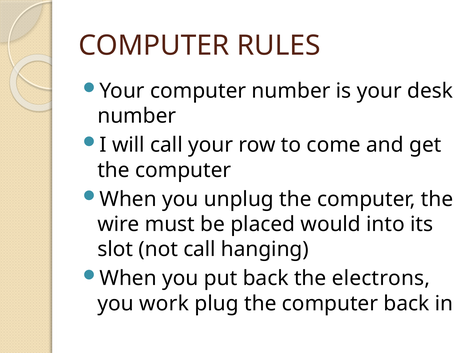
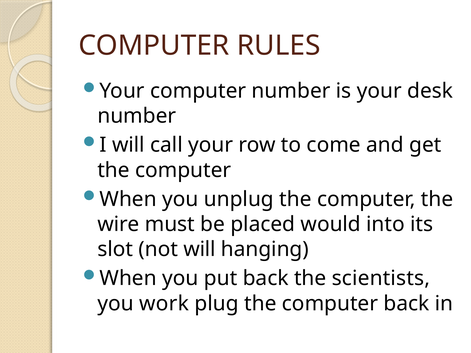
not call: call -> will (199, 250)
electrons: electrons -> scientists (381, 279)
